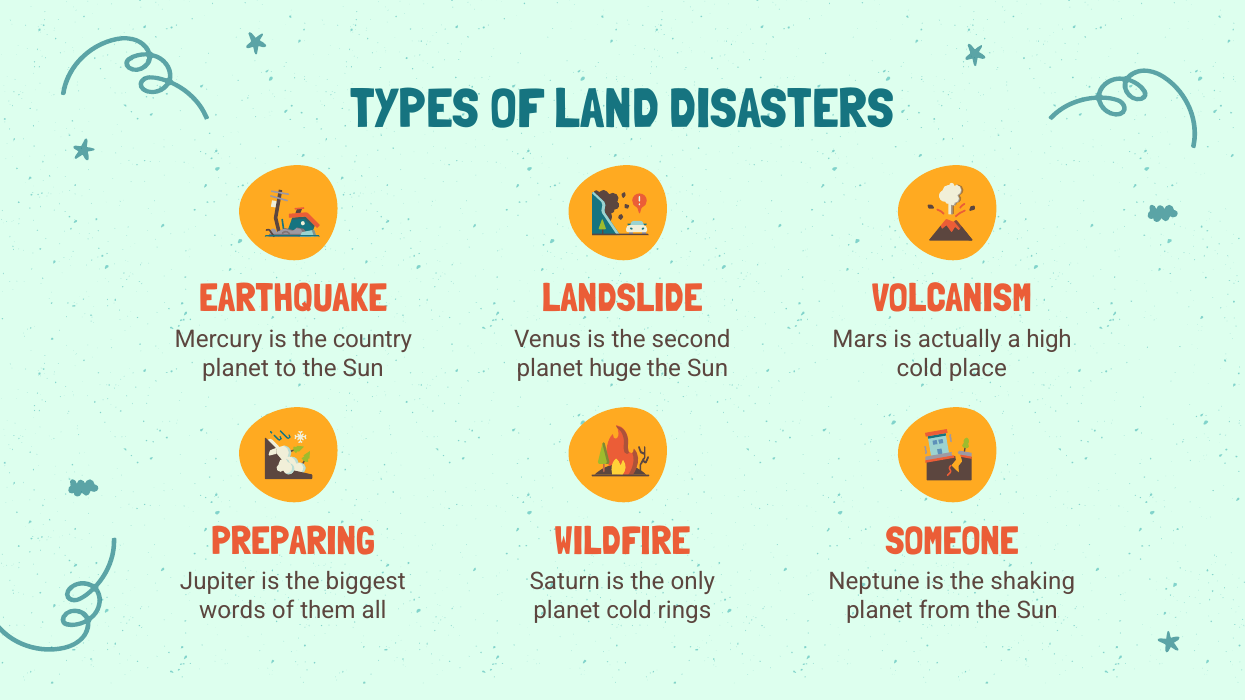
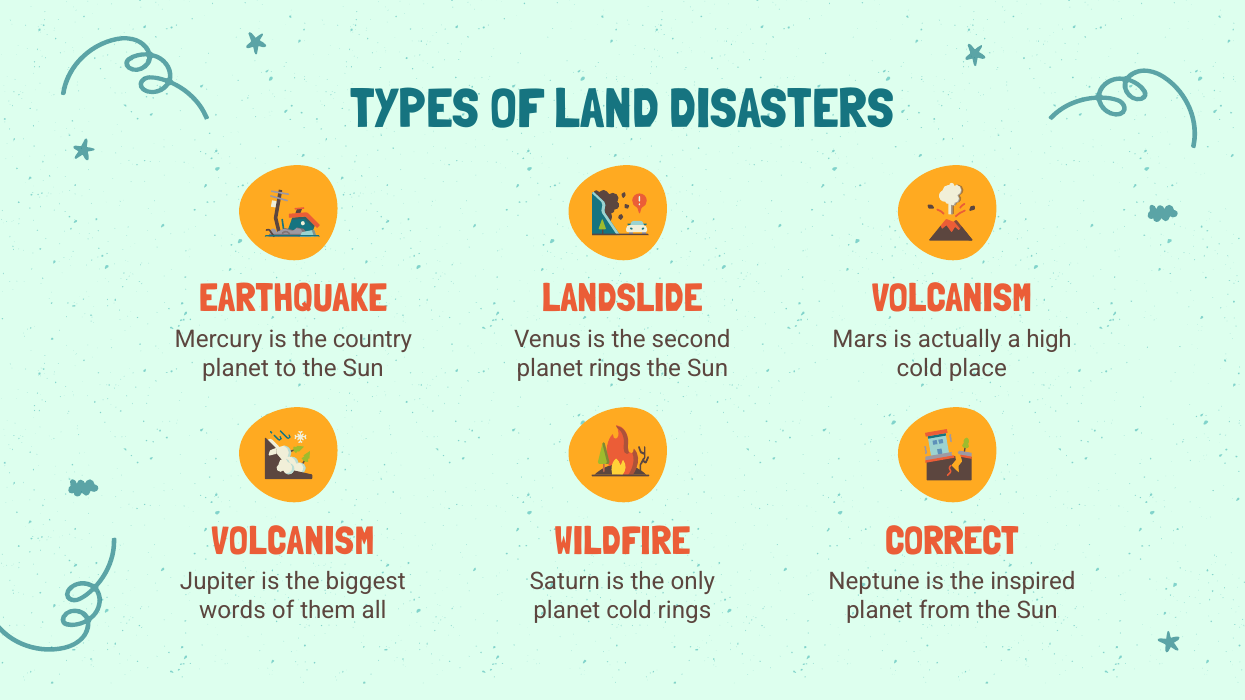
planet huge: huge -> rings (615, 369)
PREPARING: PREPARING -> VOLCANISM (293, 541)
SOMEONE: SOMEONE -> CORRECT (952, 541)
shaking: shaking -> inspired (1033, 582)
